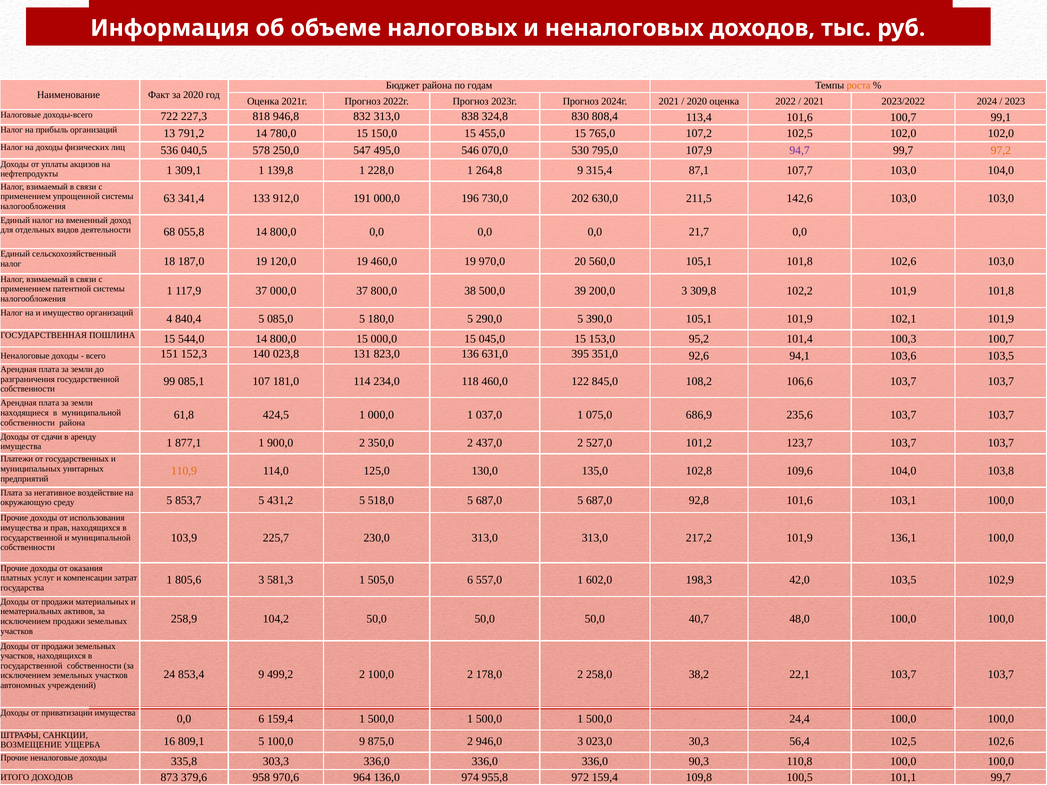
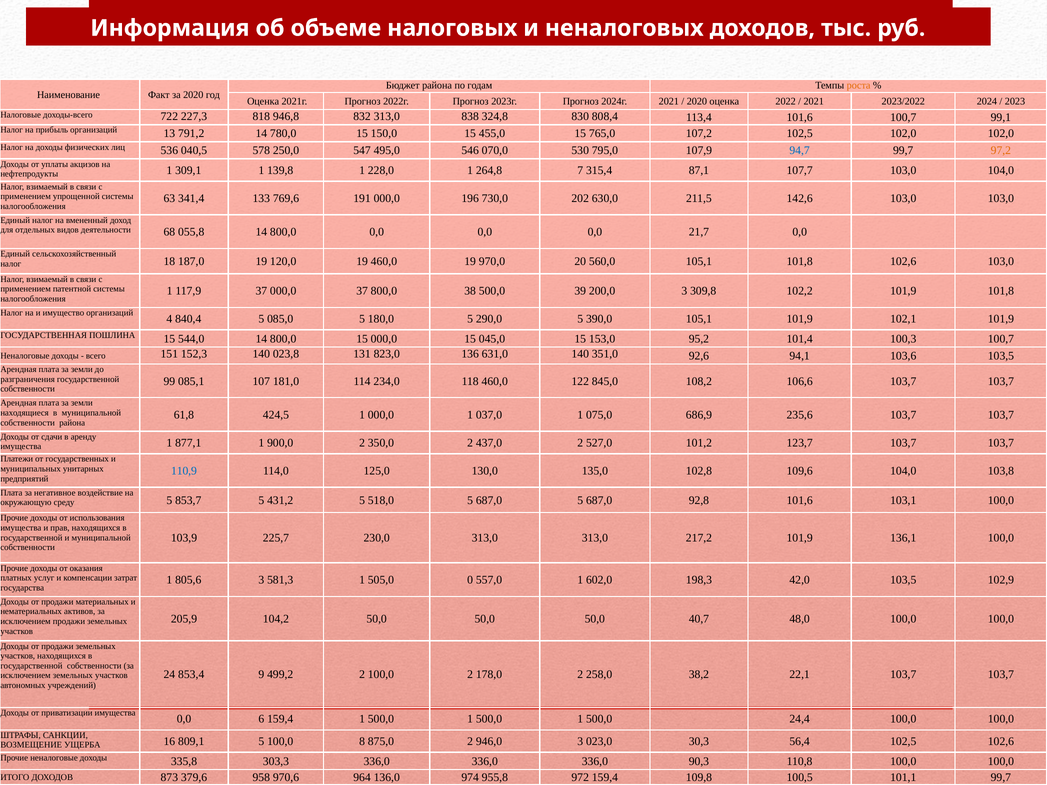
94,7 colour: purple -> blue (800, 151)
264,8 9: 9 -> 7 (580, 170)
912,0: 912,0 -> 769,6 (286, 198)
631,0 395: 395 -> 140 (580, 354)
110,9 colour: orange -> blue (184, 471)
505,0 6: 6 -> 0 (470, 580)
258,9: 258,9 -> 205,9 (184, 619)
100,0 9: 9 -> 8 (362, 742)
